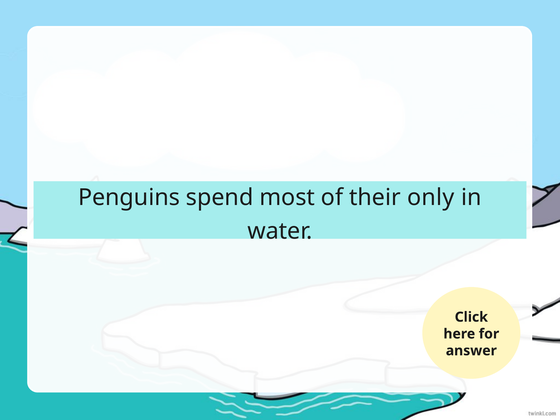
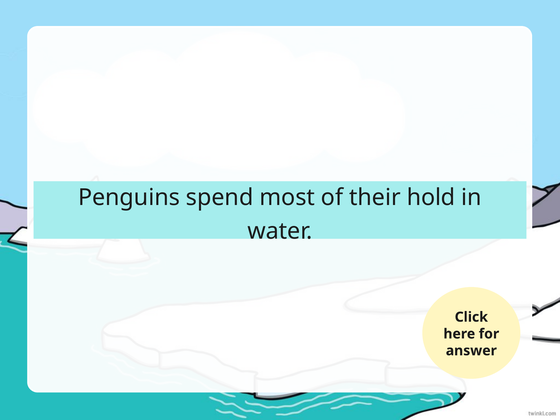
only: only -> hold (431, 198)
